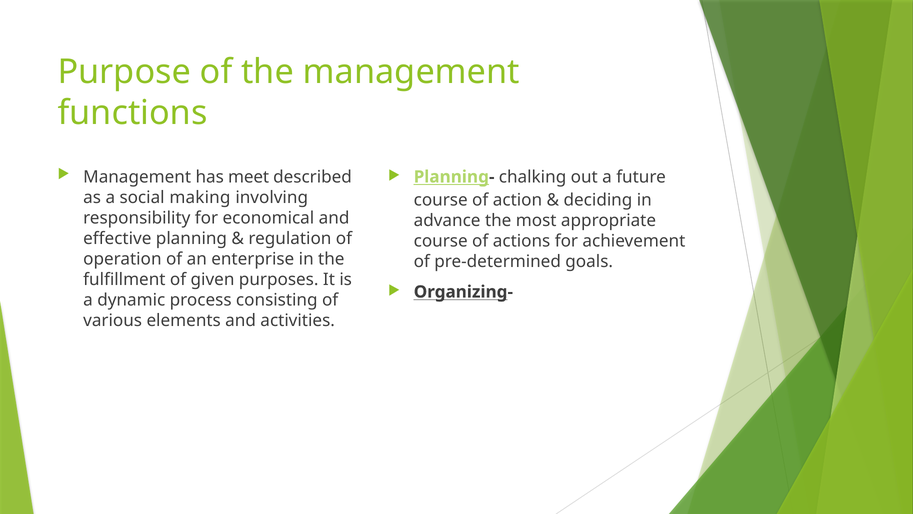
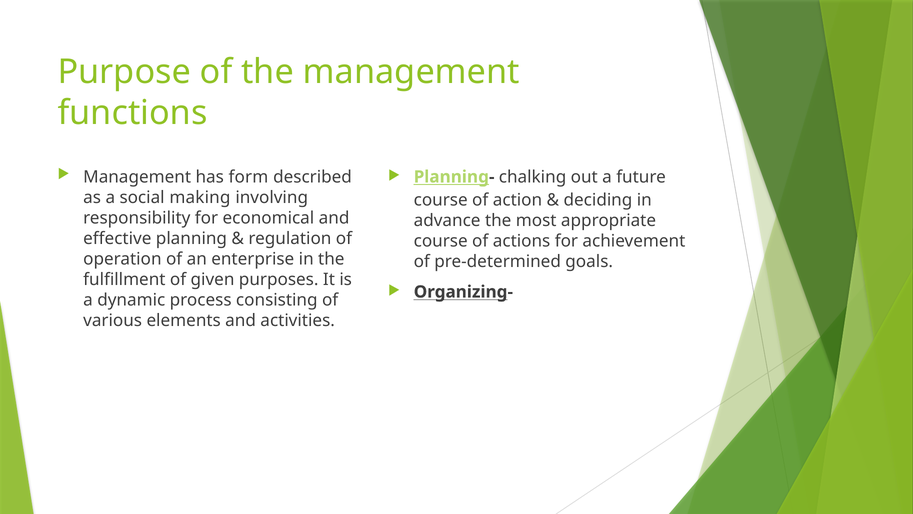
meet: meet -> form (248, 177)
